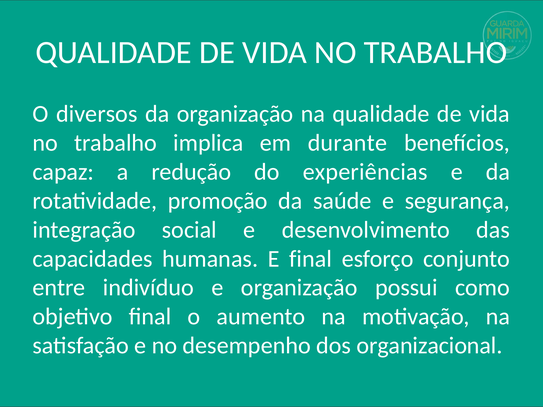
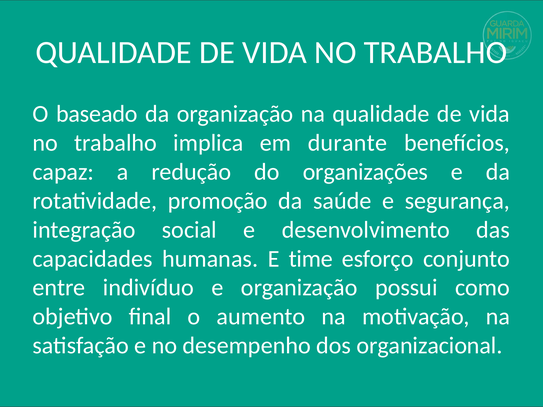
diversos: diversos -> baseado (97, 114)
experiências: experiências -> organizações (365, 172)
E final: final -> time (311, 259)
